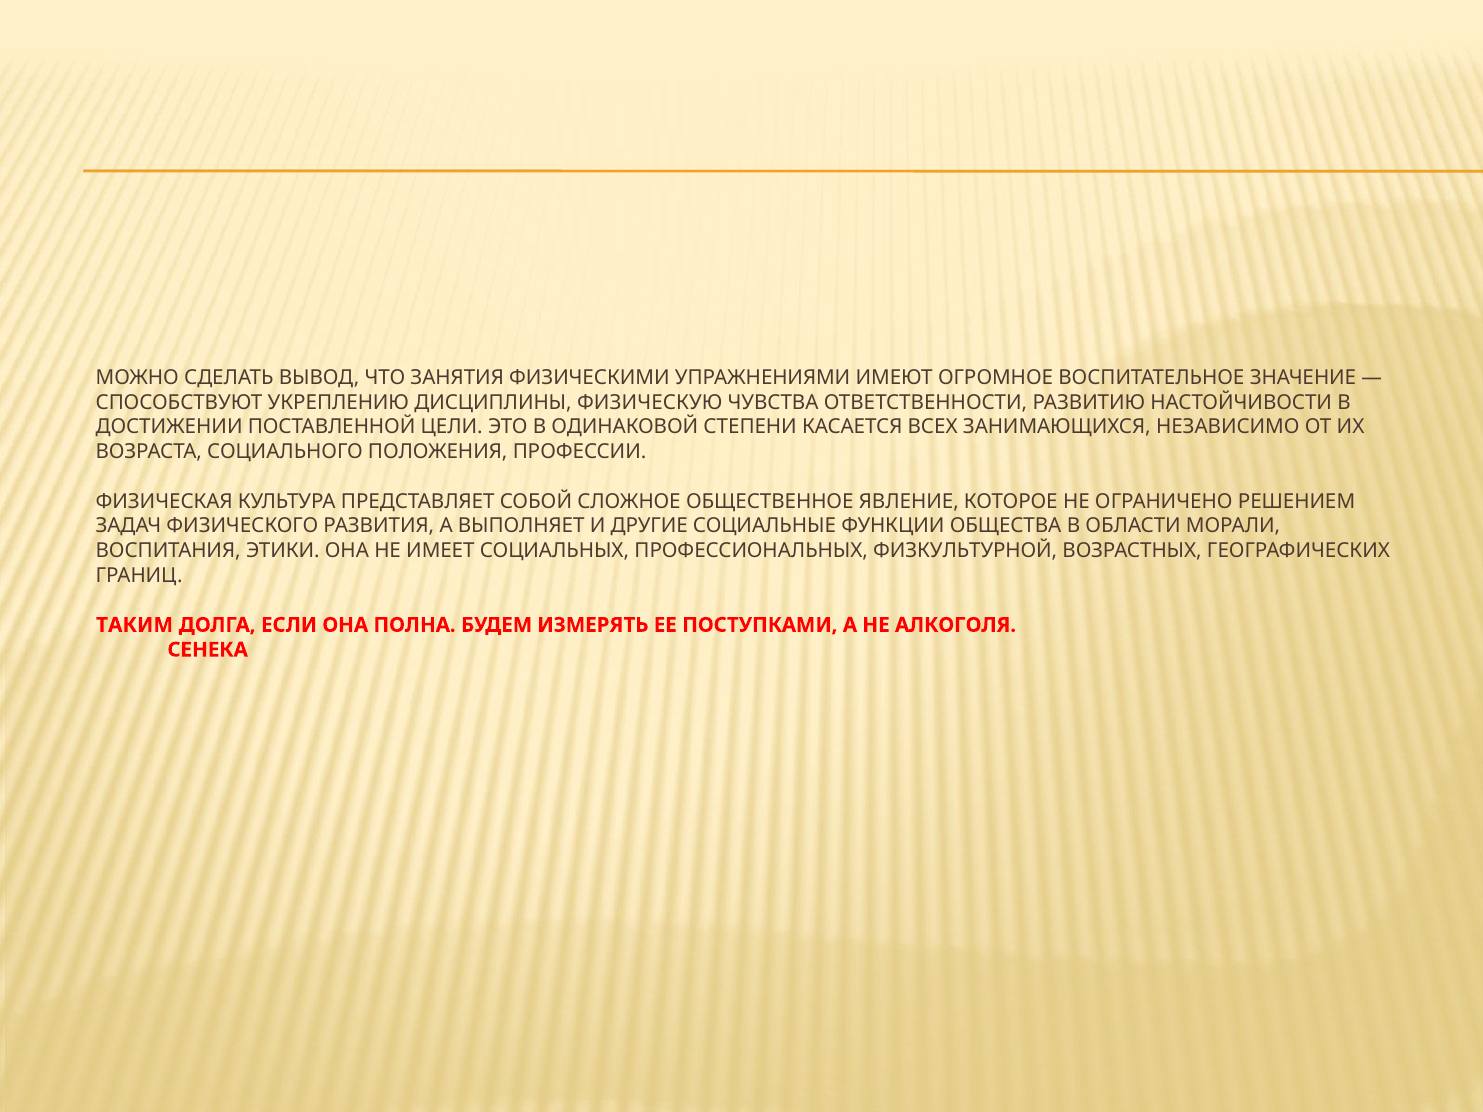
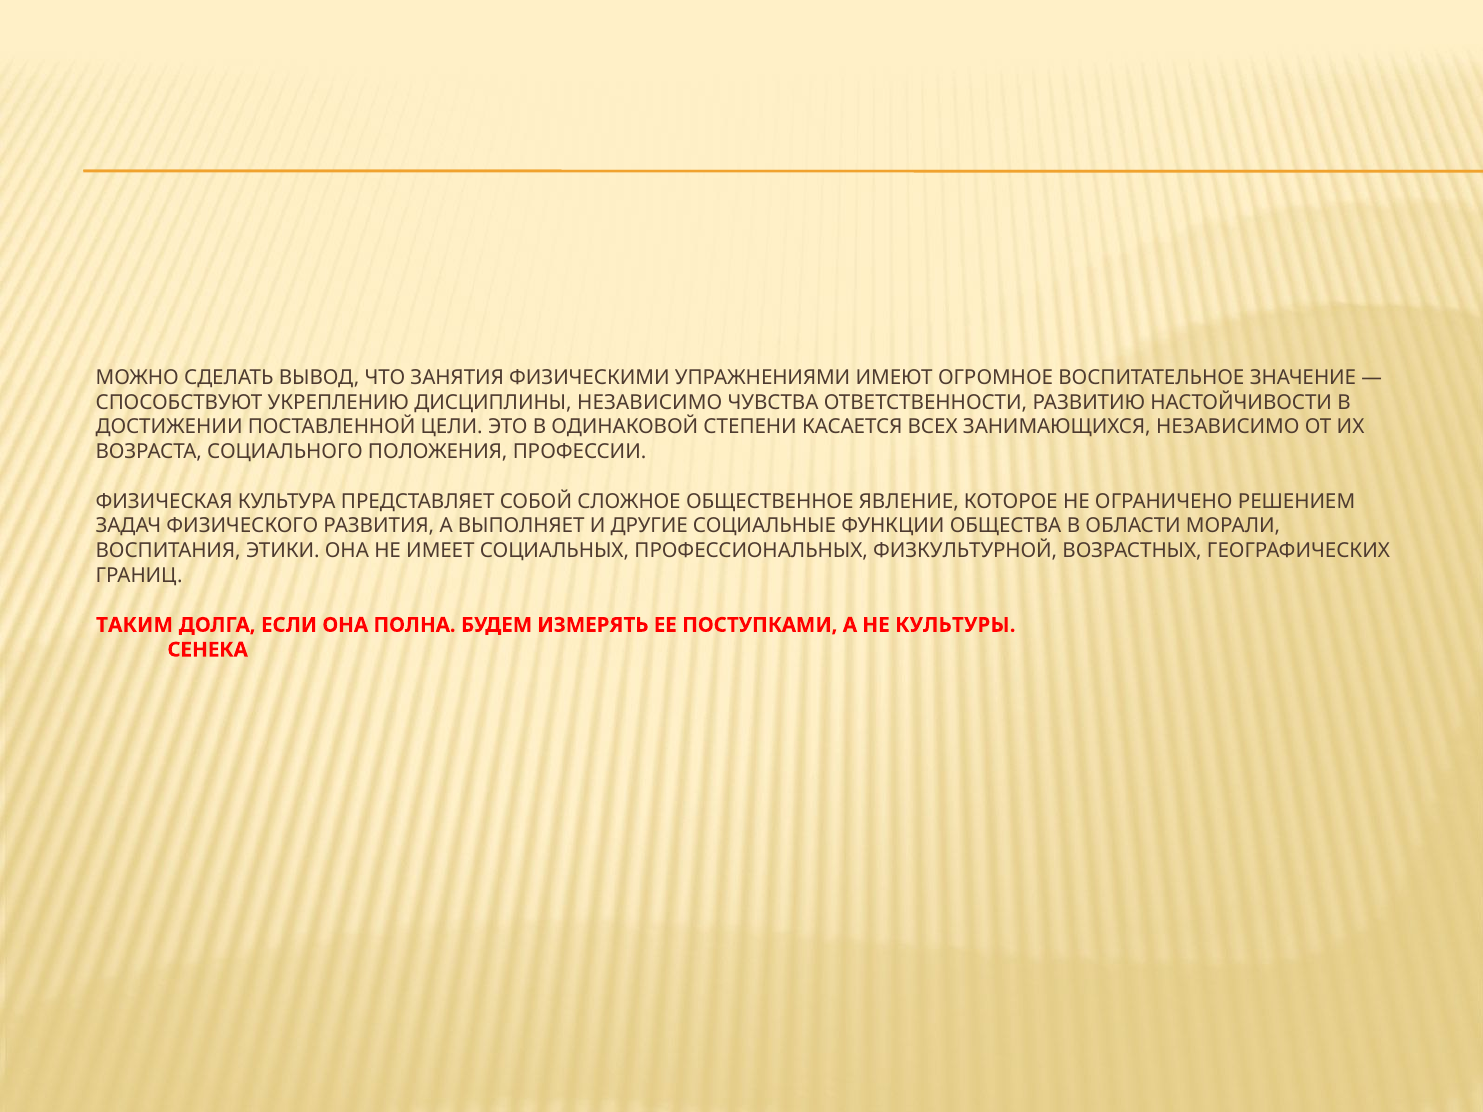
ДИСЦИПЛИНЫ ФИЗИЧЕСКУЮ: ФИЗИЧЕСКУЮ -> НЕЗАВИСИМО (650, 402)
АЛКОГОЛЯ: АЛКОГОЛЯ -> КУЛЬТУРЫ (955, 625)
